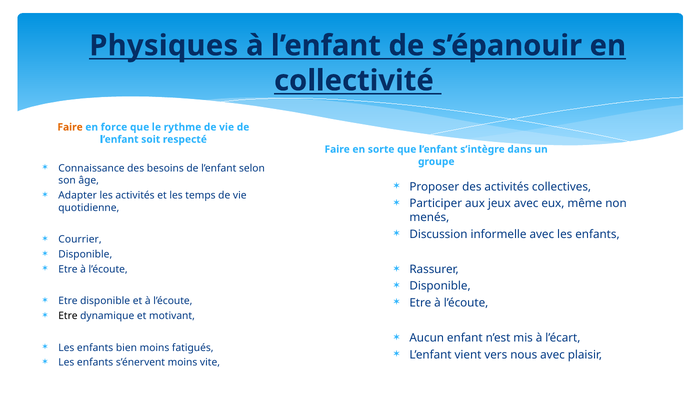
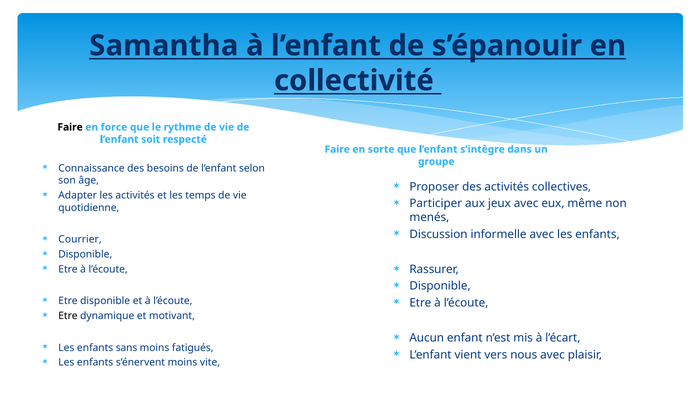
Physiques: Physiques -> Samantha (164, 46)
Faire colour: orange -> black (70, 127)
bien: bien -> sans (127, 348)
